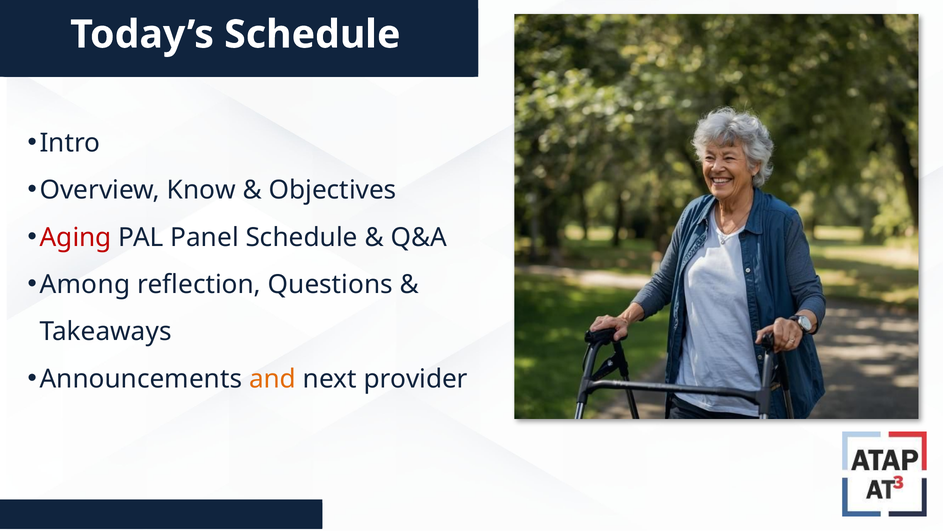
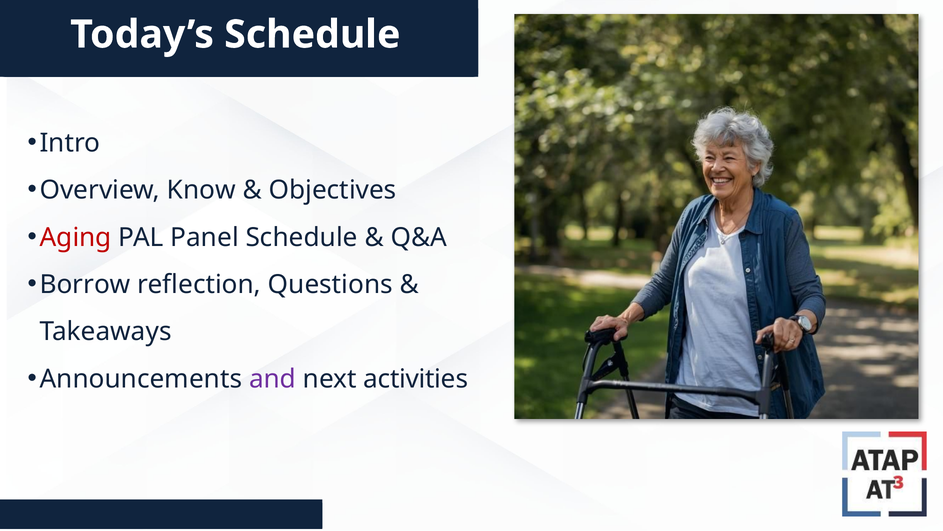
Among: Among -> Borrow (85, 284)
and colour: orange -> purple (273, 379)
provider: provider -> activities (416, 379)
